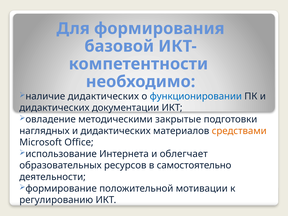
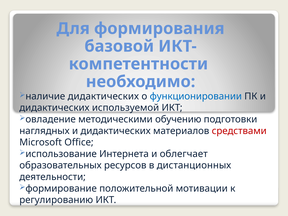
документации: документации -> используемой (126, 108)
закрытые: закрытые -> обучению (178, 119)
средствами colour: orange -> red (239, 131)
самостоятельно: самостоятельно -> дистанционных (194, 165)
